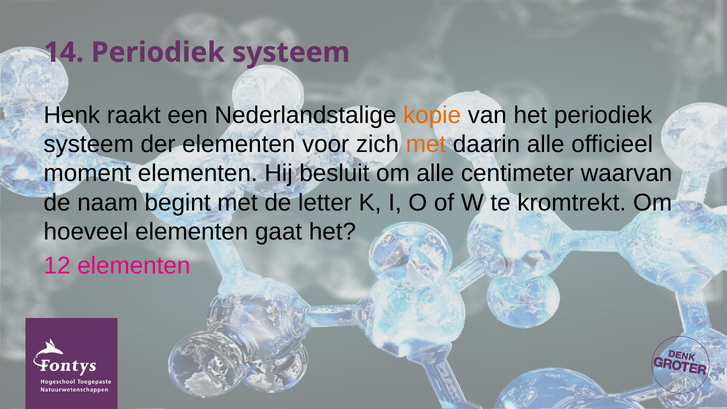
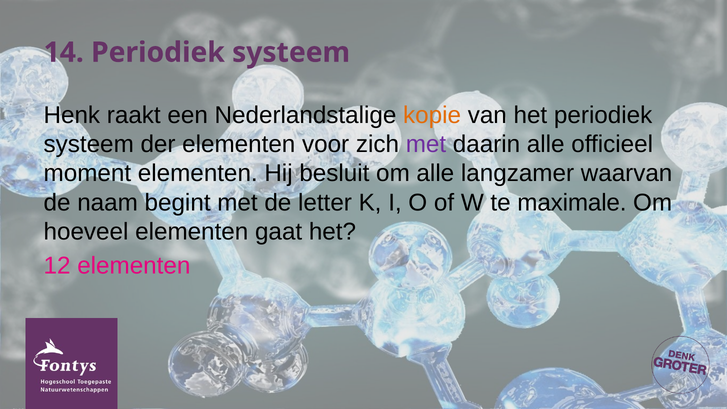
met colour: orange -> purple (426, 144)
centimeter: centimeter -> langzamer (518, 173)
kromtrekt: kromtrekt -> maximale (572, 203)
